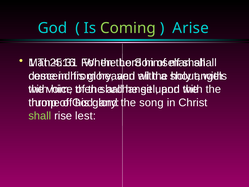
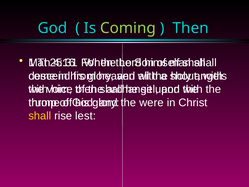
Arise: Arise -> Then (191, 28)
song: song -> were (151, 102)
shall colour: light green -> yellow (40, 116)
